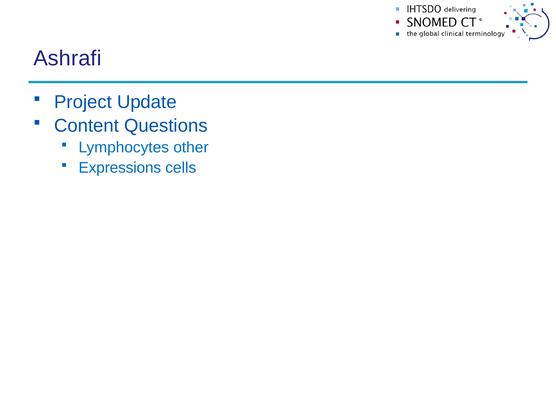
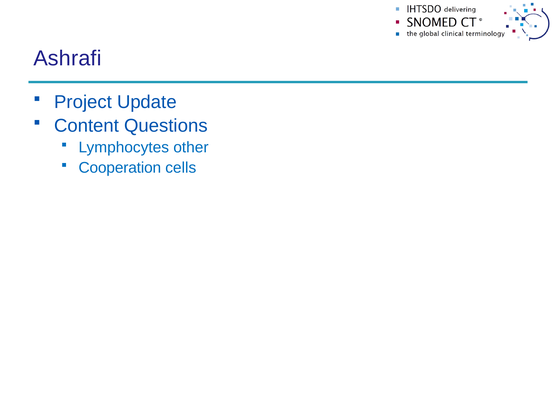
Expressions: Expressions -> Cooperation (120, 168)
